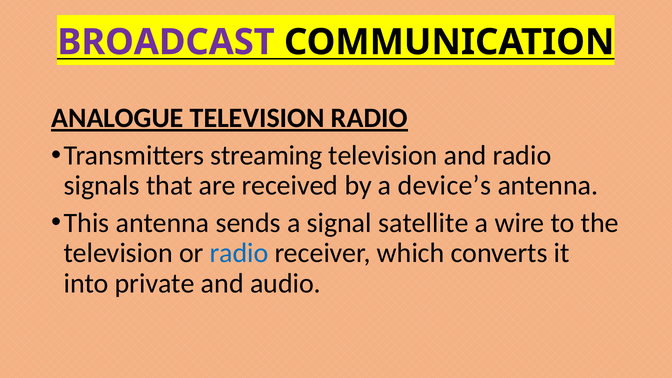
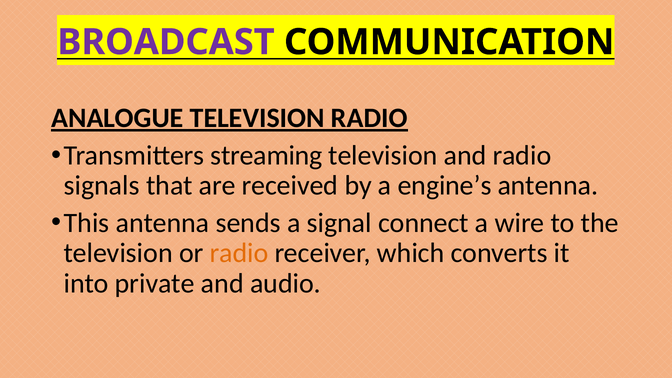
device’s: device’s -> engine’s (445, 186)
satellite: satellite -> connect (423, 223)
radio colour: blue -> orange (239, 253)
